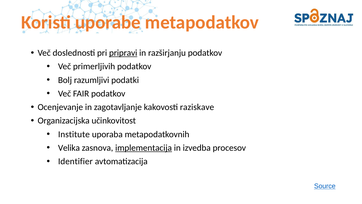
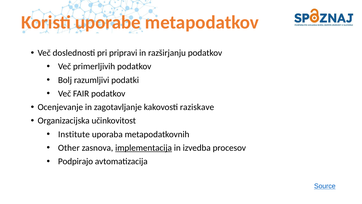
pripravi underline: present -> none (123, 53)
Velika: Velika -> Other (69, 148)
Identifier: Identifier -> Podpirajo (75, 161)
